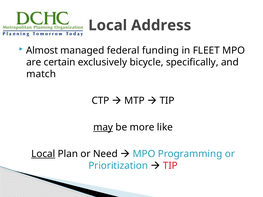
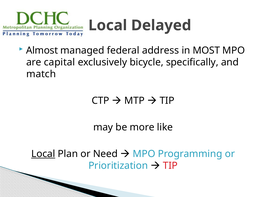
Address: Address -> Delayed (161, 25)
funding: funding -> address (161, 51)
FLEET: FLEET -> MOST (206, 51)
certain: certain -> capital (60, 62)
may underline: present -> none (103, 127)
